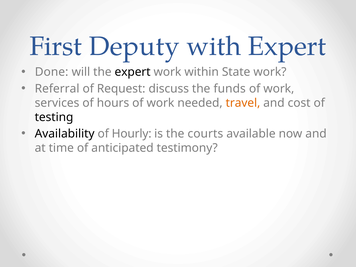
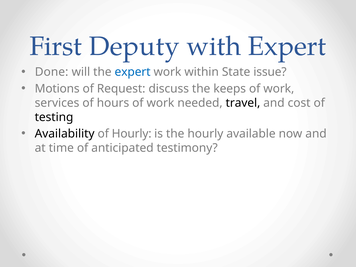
expert colour: black -> blue (133, 72)
State work: work -> issue (270, 72)
Referral: Referral -> Motions (57, 89)
funds: funds -> keeps (230, 89)
travel colour: orange -> black (243, 103)
the courts: courts -> hourly (205, 134)
